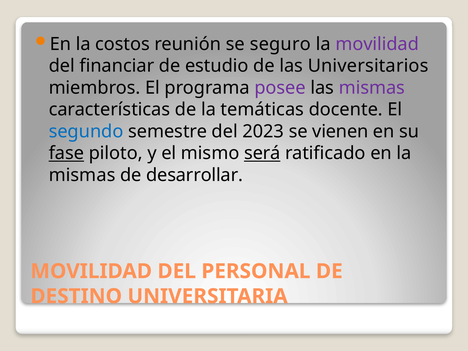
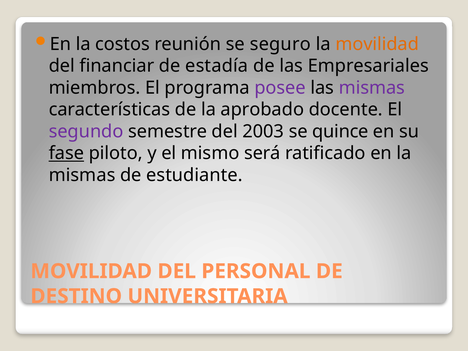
movilidad colour: purple -> orange (377, 44)
estudio: estudio -> estadía (217, 66)
Universitarios: Universitarios -> Empresariales (368, 66)
temáticas: temáticas -> aprobado (262, 110)
segundo colour: blue -> purple (86, 131)
2023: 2023 -> 2003 (263, 131)
vienen: vienen -> quince (340, 131)
será underline: present -> none (262, 153)
desarrollar: desarrollar -> estudiante (194, 175)
